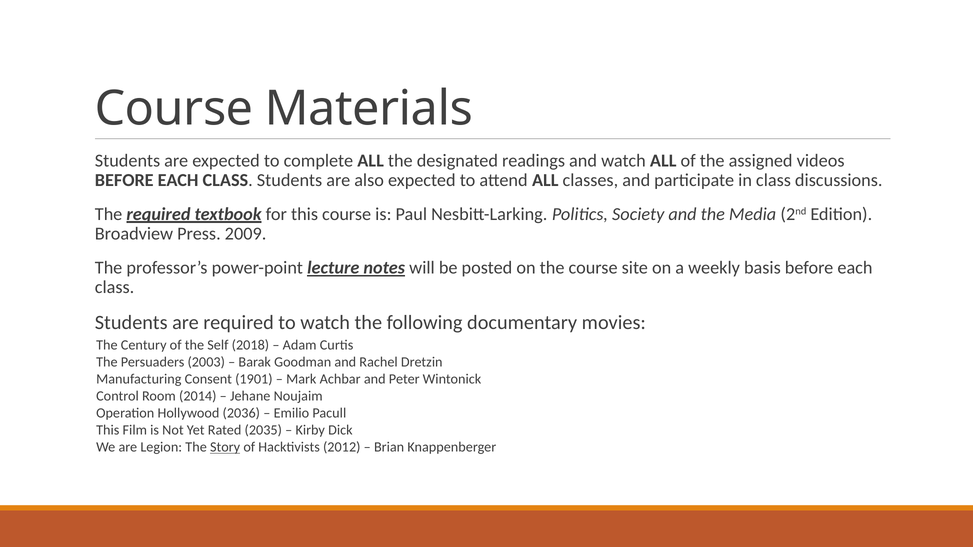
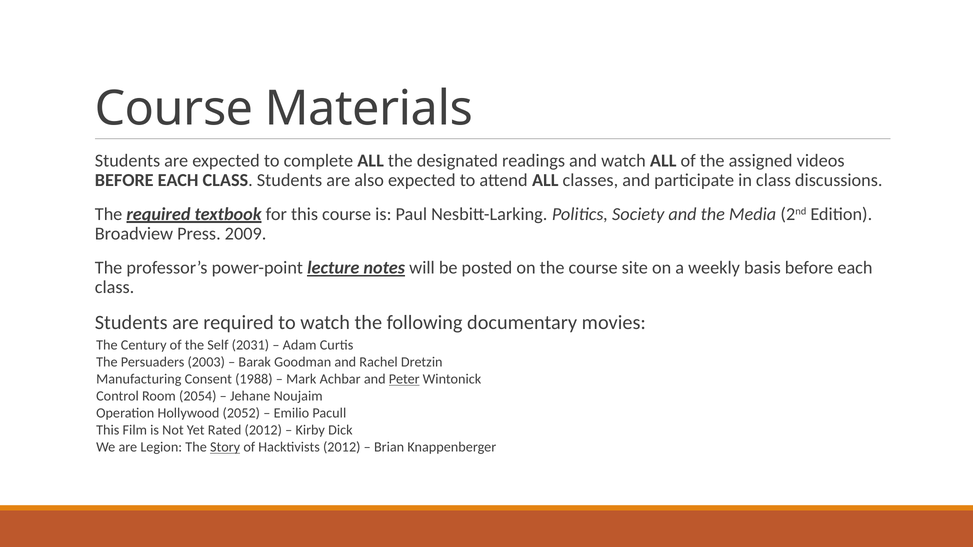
2018: 2018 -> 2031 (250, 345)
1901: 1901 -> 1988 (254, 379)
Peter underline: none -> present (404, 379)
2014: 2014 -> 2054 (198, 396)
2036: 2036 -> 2052 (241, 413)
Rated 2035: 2035 -> 2012 (263, 430)
